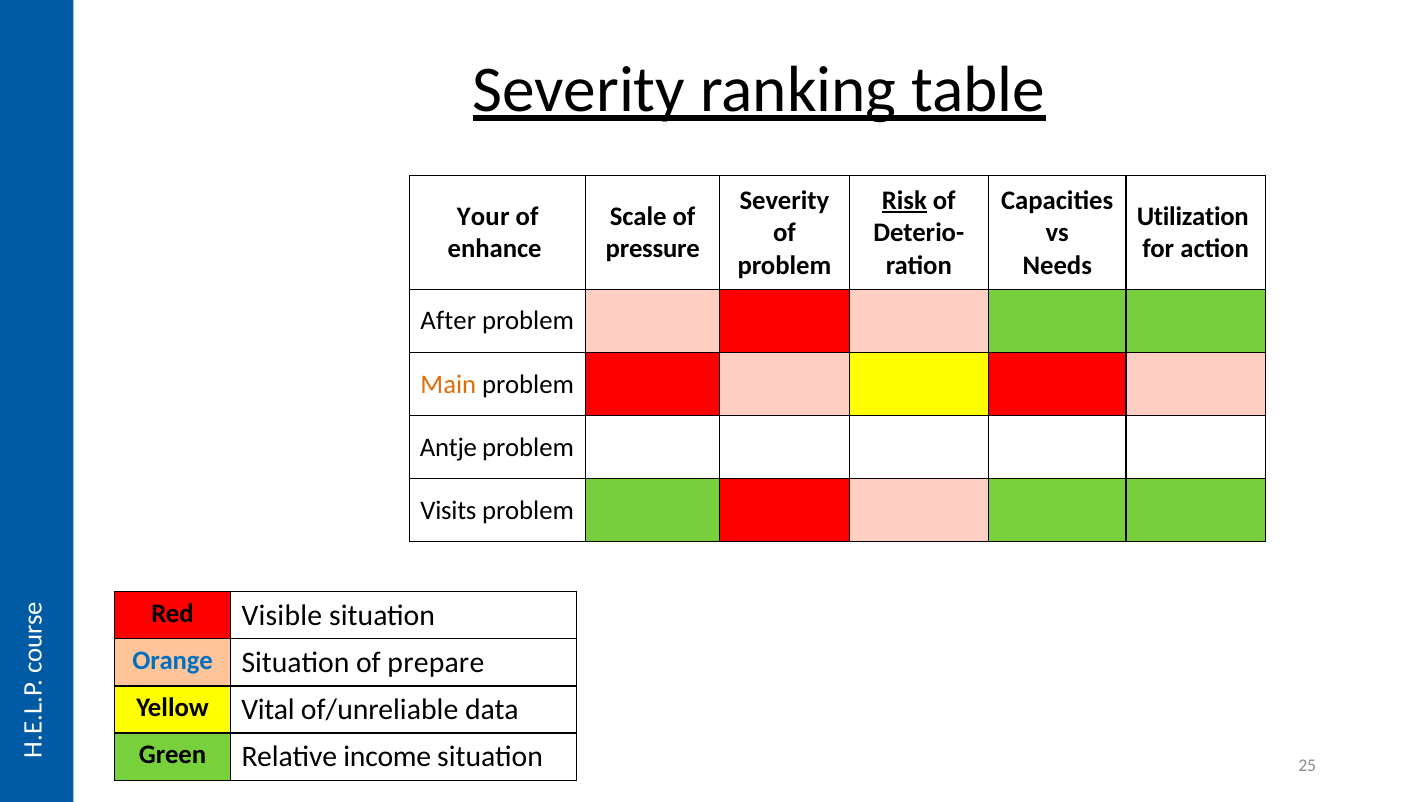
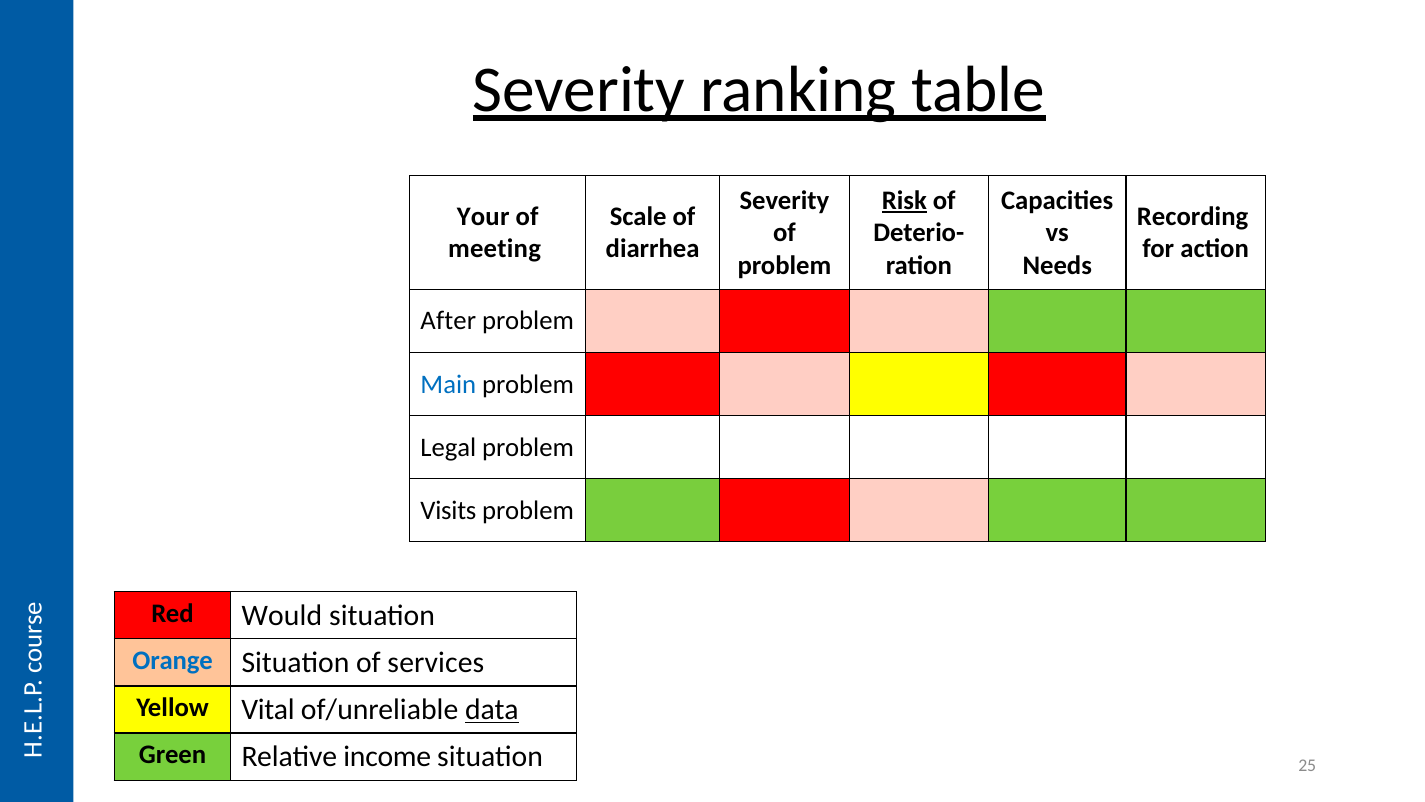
Utilization: Utilization -> Recording (1193, 216)
enhance: enhance -> meeting (495, 249)
pressure: pressure -> diarrhea (653, 249)
Main colour: orange -> blue (448, 384)
Antje: Antje -> Legal (448, 447)
Visible: Visible -> Would (282, 615)
prepare: prepare -> services (436, 662)
data underline: none -> present (492, 709)
